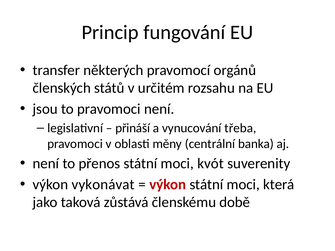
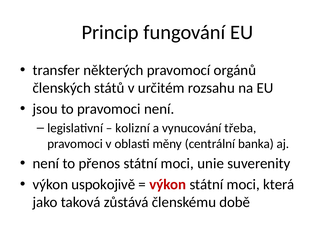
přináší: přináší -> kolizní (133, 128)
kvót: kvót -> unie (211, 164)
vykonávat: vykonávat -> uspokojivě (103, 185)
